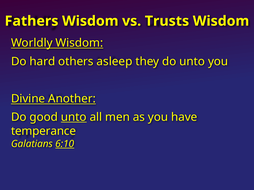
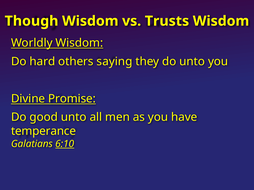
Fathers: Fathers -> Though (32, 21)
asleep: asleep -> saying (114, 62)
Another: Another -> Promise (72, 99)
unto underline: present -> none (74, 117)
